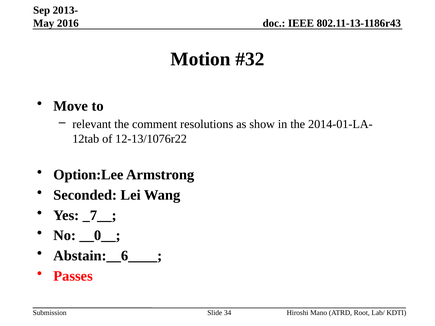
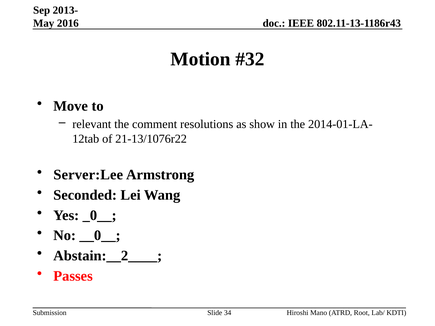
12-13/1076r22: 12-13/1076r22 -> 21-13/1076r22 (151, 139)
Option:Lee: Option:Lee -> Server:Lee (88, 175)
_7__: _7__ -> _0__ (100, 215)
Abstain:__6____: Abstain:__6____ -> Abstain:__2____ (108, 256)
